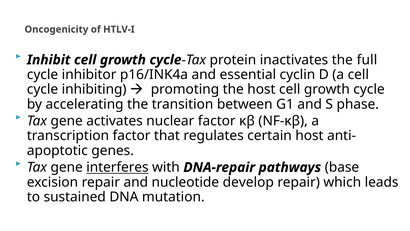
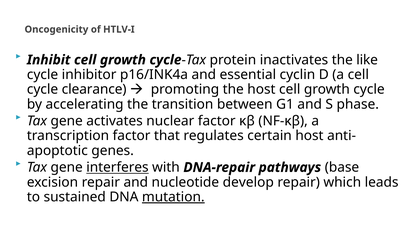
full: full -> like (367, 60)
inhibiting: inhibiting -> clearance (94, 89)
mutation underline: none -> present (173, 197)
